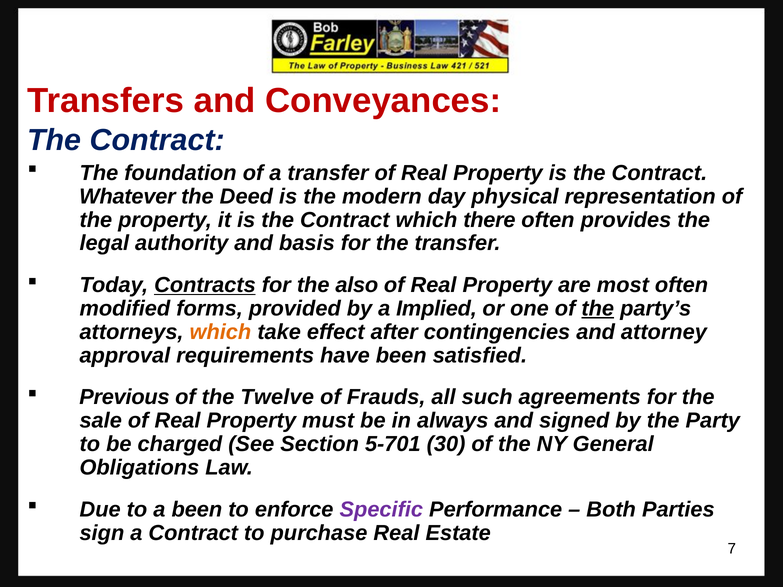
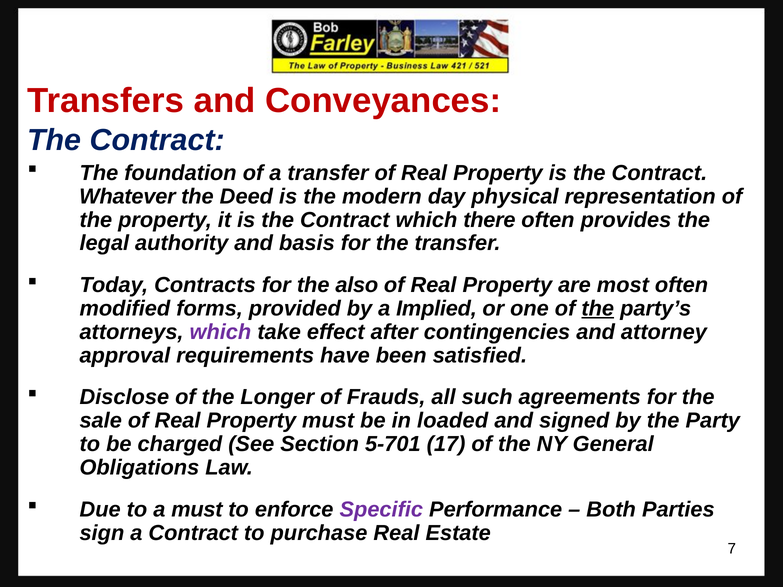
Contracts underline: present -> none (205, 285)
which colour: orange -> purple (220, 332)
Previous: Previous -> Disclose (124, 397)
Twelve: Twelve -> Longer (277, 397)
always: always -> loaded (453, 421)
30: 30 -> 17 (446, 444)
a been: been -> must (197, 510)
